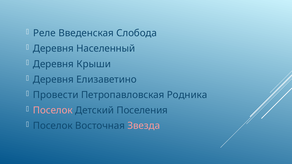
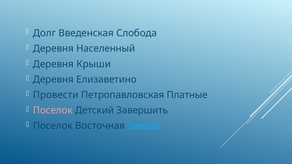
Реле: Реле -> Долг (44, 33)
Родника: Родника -> Платные (187, 95)
Поселения: Поселения -> Завершить (142, 110)
Звезда colour: pink -> light blue (144, 126)
